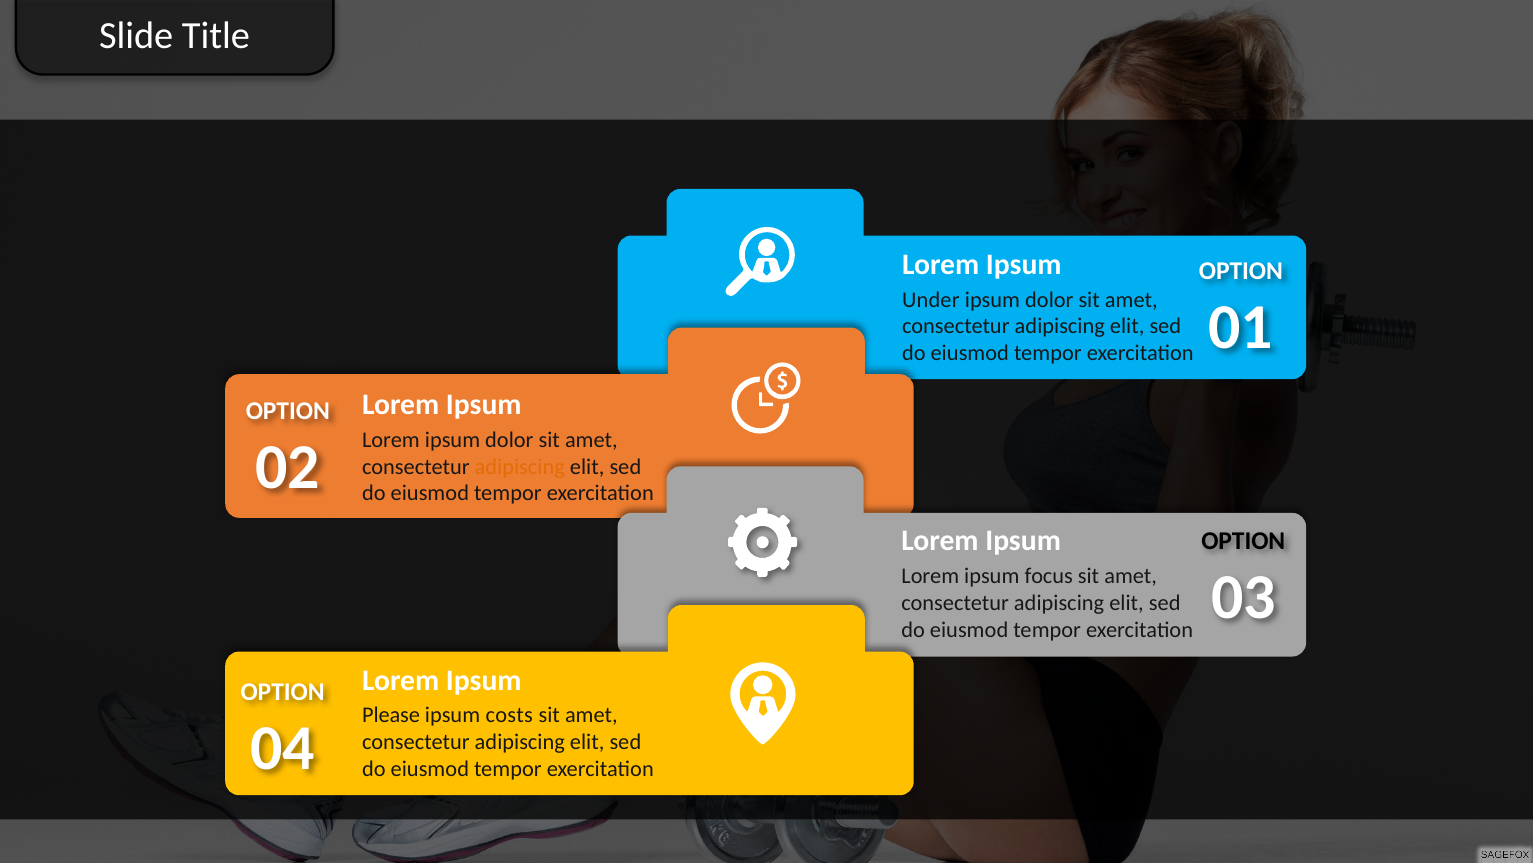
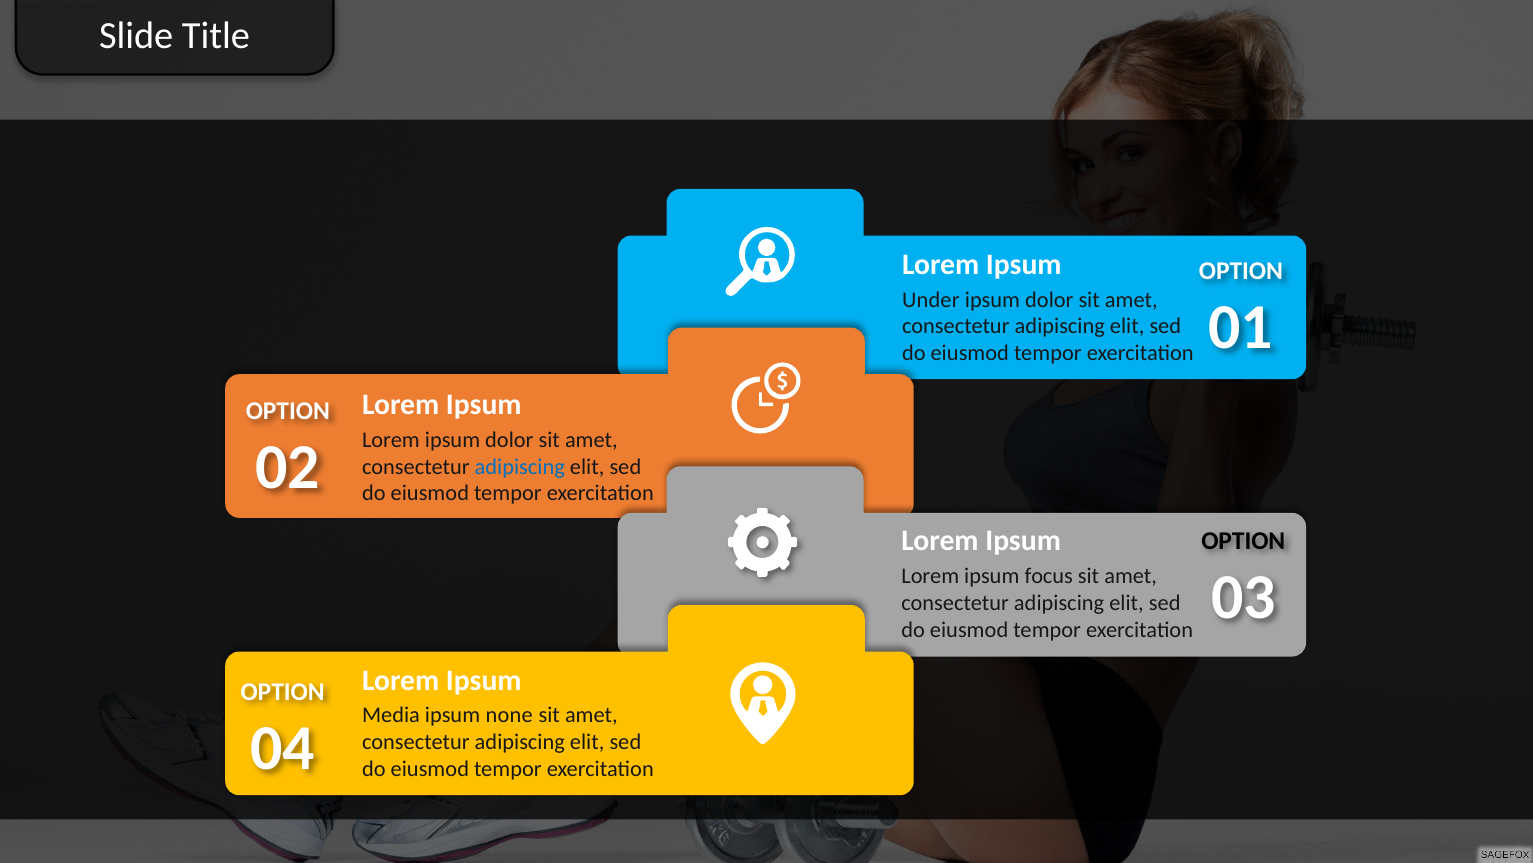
adipiscing colour: orange -> blue (520, 466)
Please: Please -> Media (391, 715)
costs: costs -> none (509, 715)
